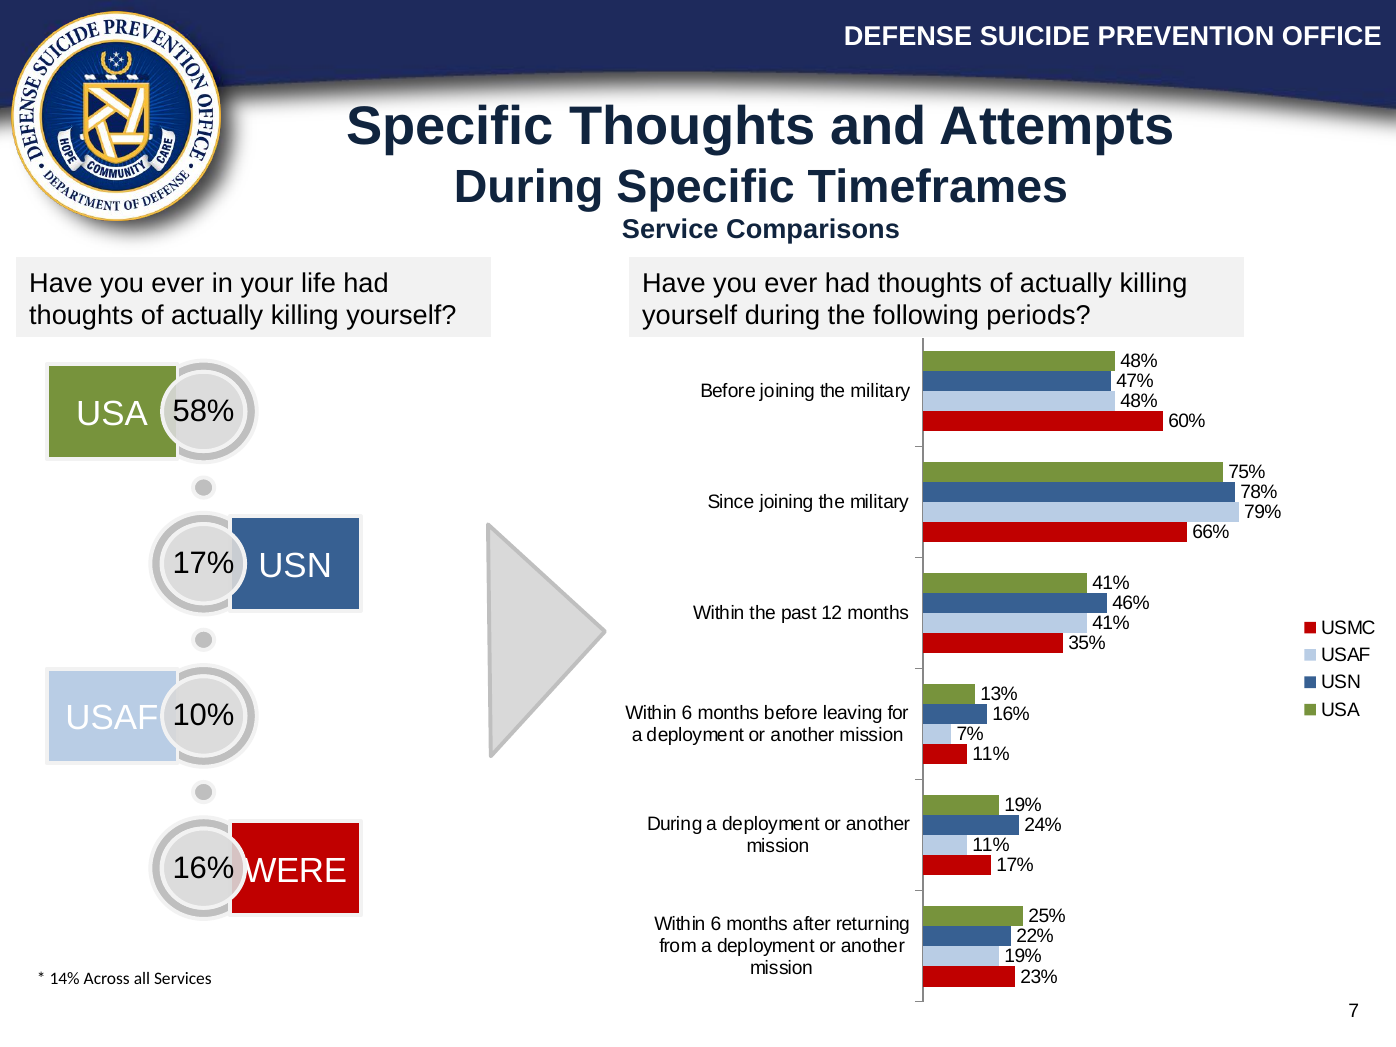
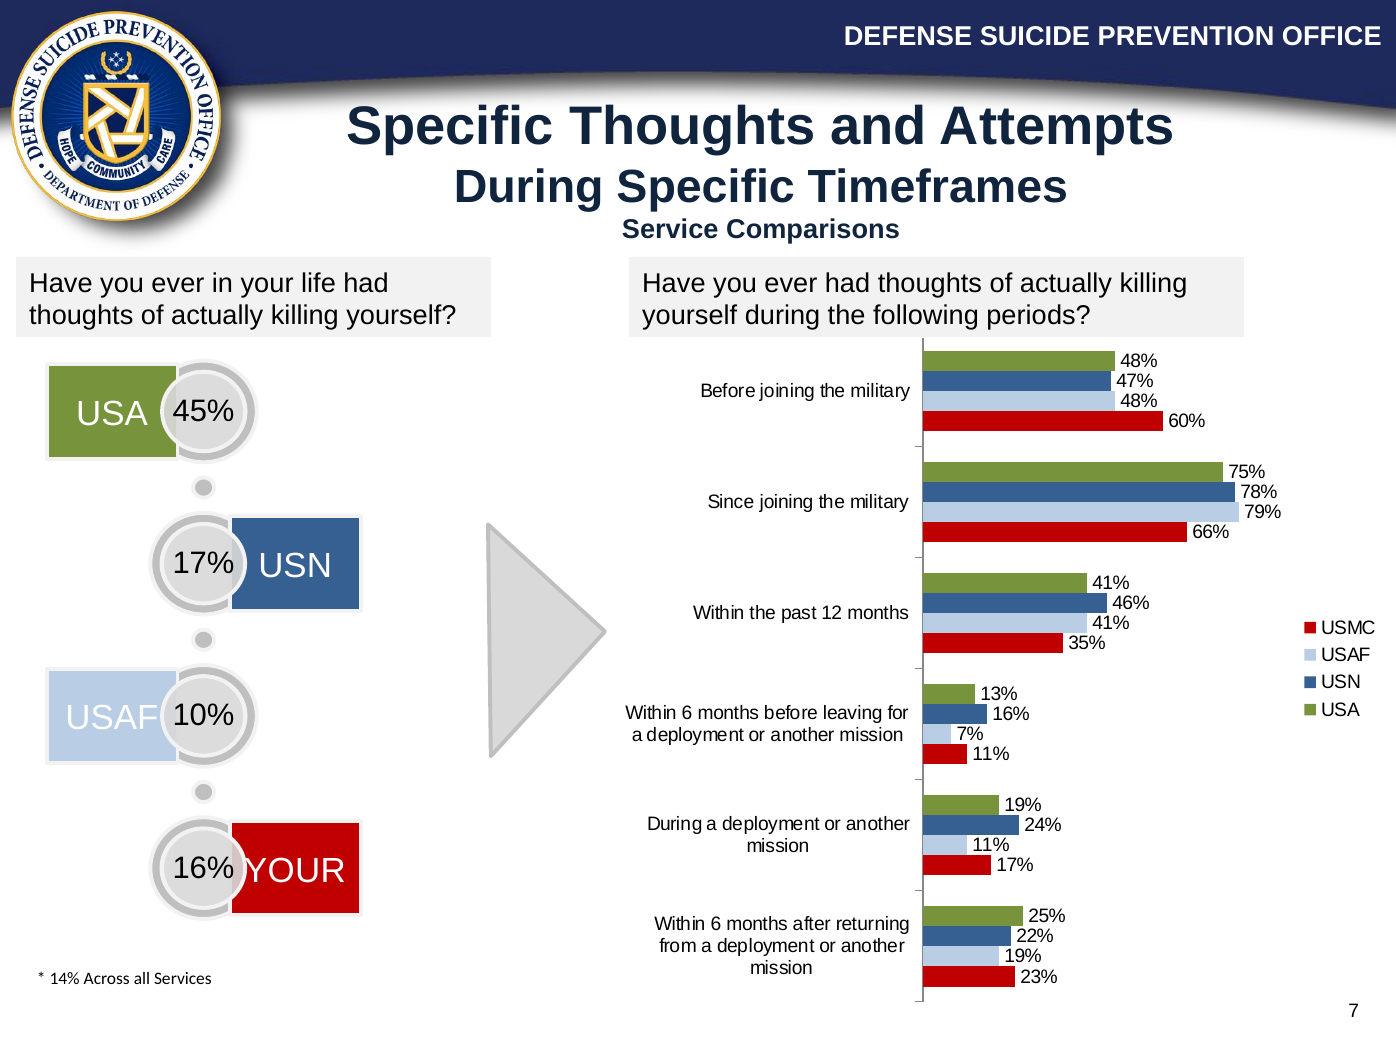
58%: 58% -> 45% (204, 411)
WERE: WERE -> YOUR (295, 871)
